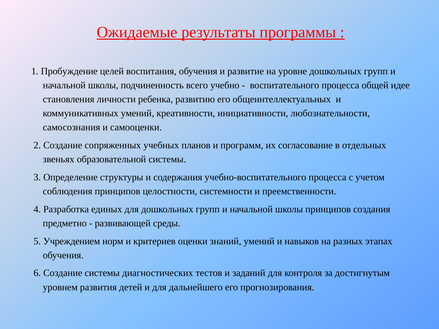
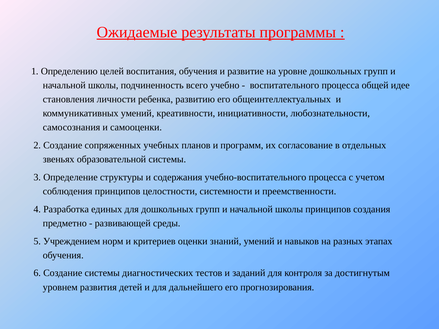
Пробуждение: Пробуждение -> Определению (69, 71)
